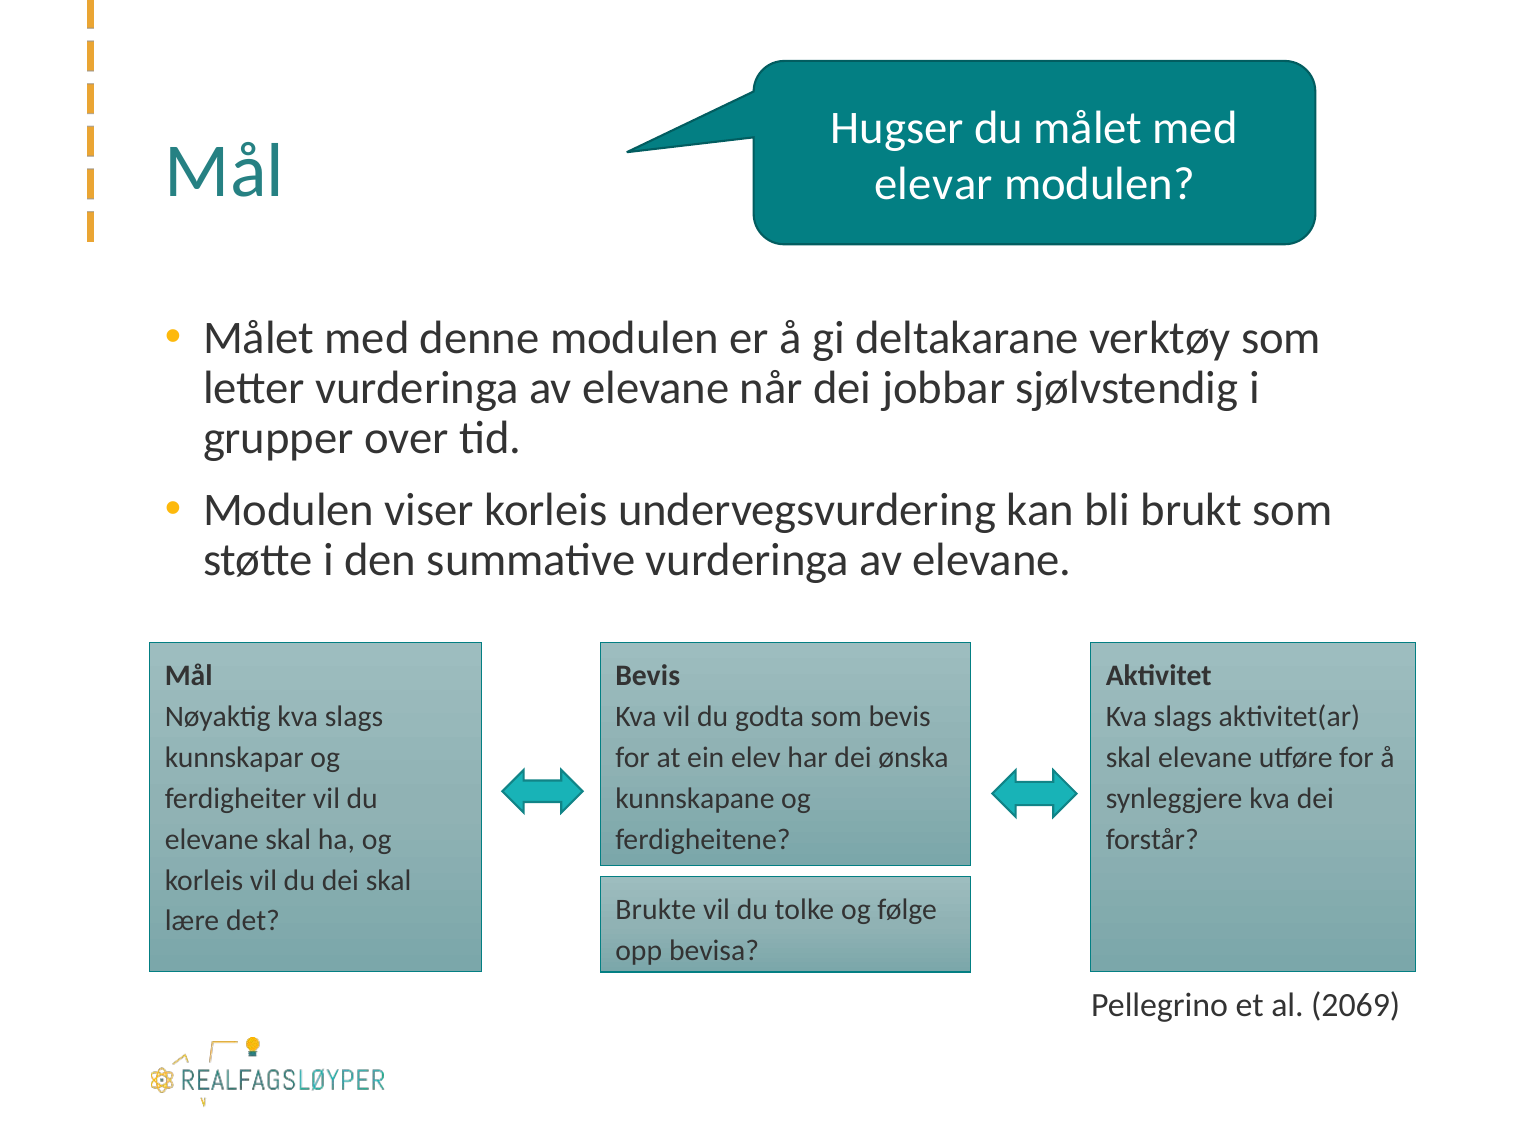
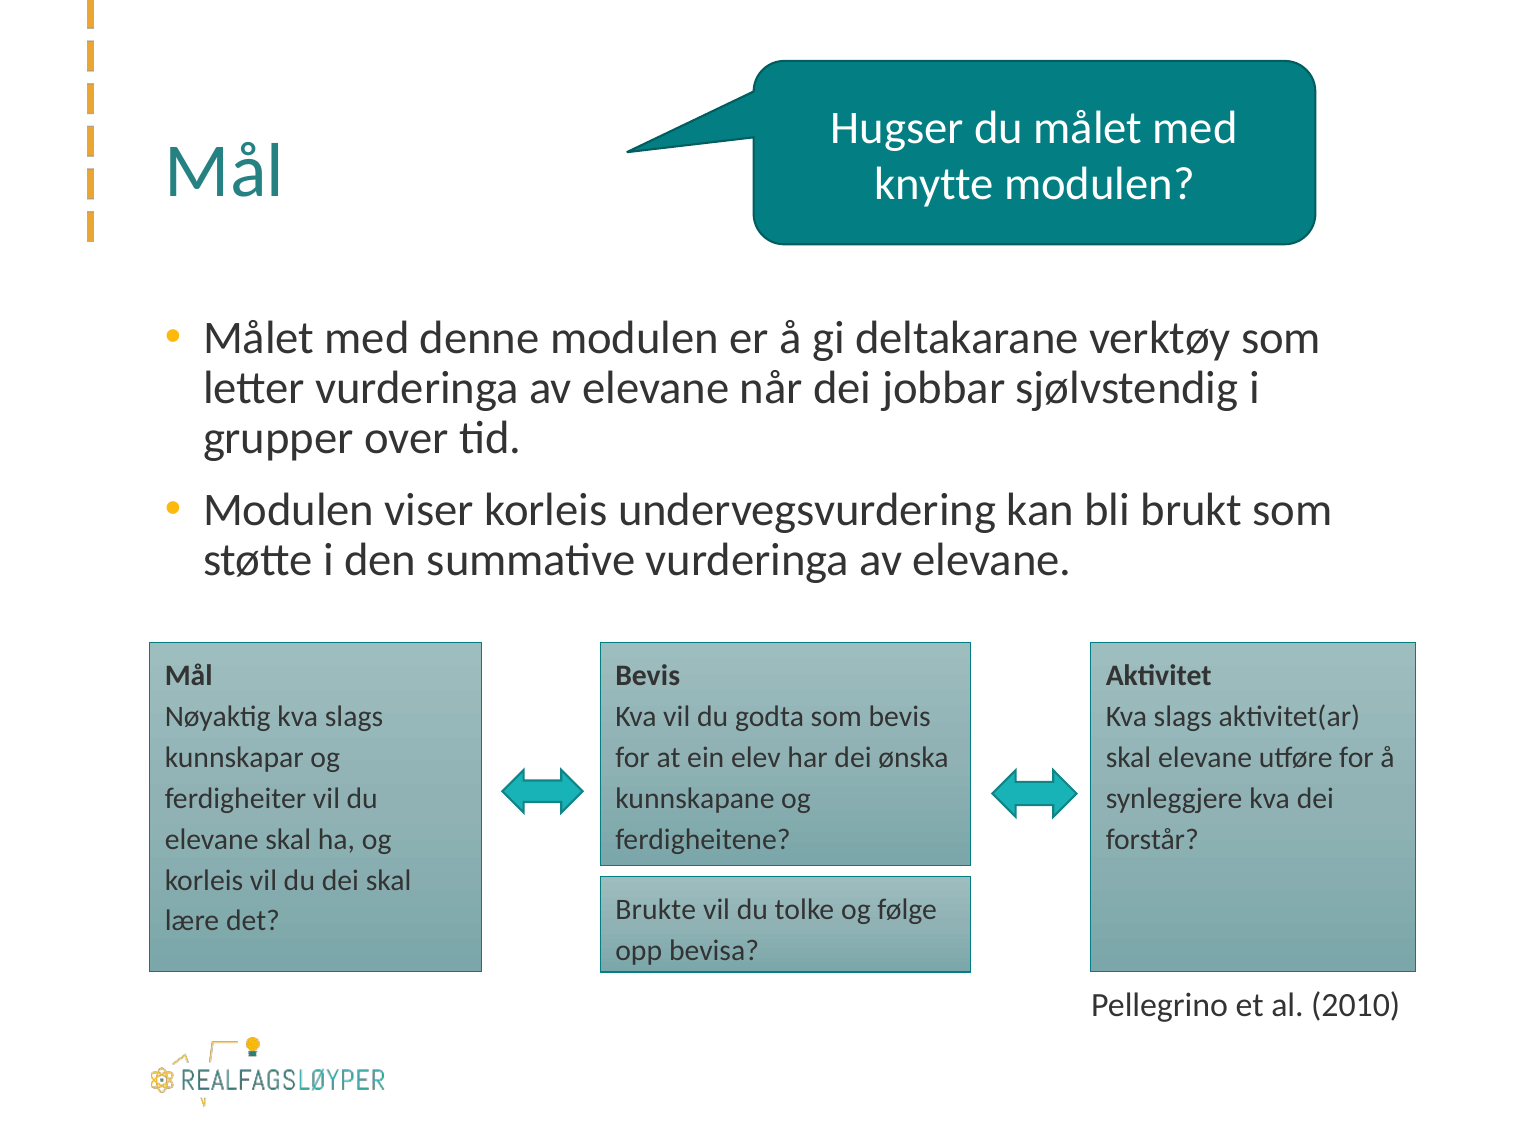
elevar: elevar -> knytte (934, 184)
2069: 2069 -> 2010 (1356, 1005)
